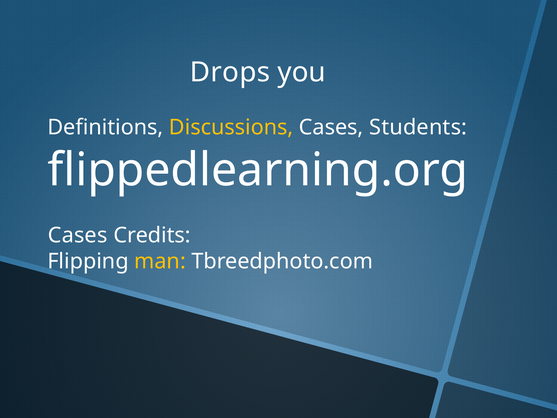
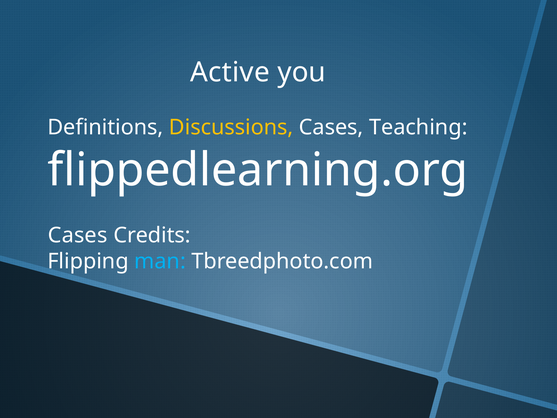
Drops: Drops -> Active (230, 72)
Students: Students -> Teaching (418, 127)
man colour: yellow -> light blue (160, 261)
